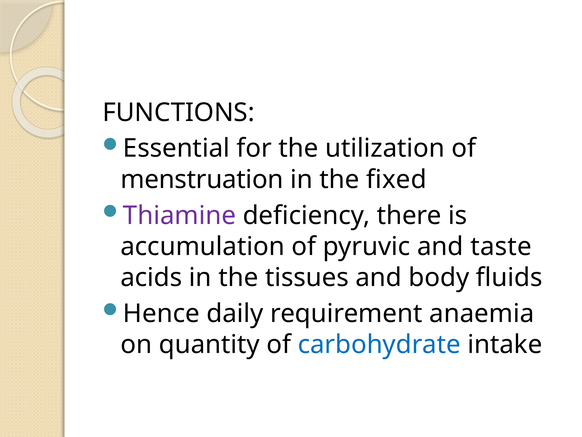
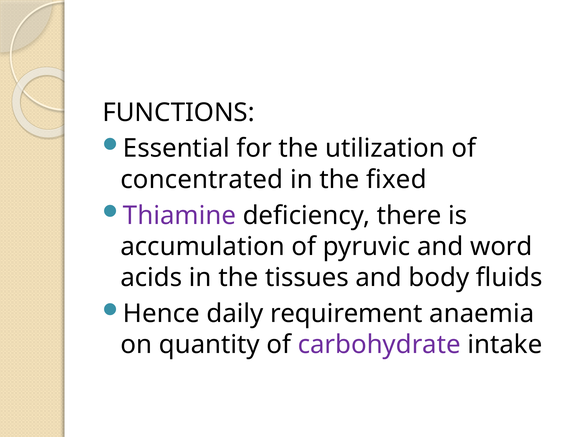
menstruation: menstruation -> concentrated (202, 179)
taste: taste -> word (501, 246)
carbohydrate colour: blue -> purple (379, 344)
